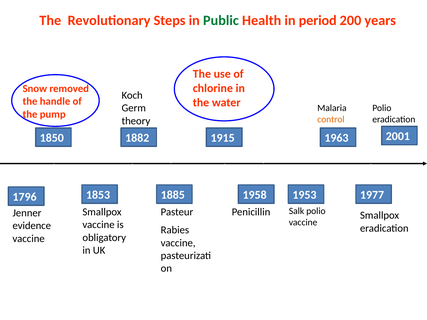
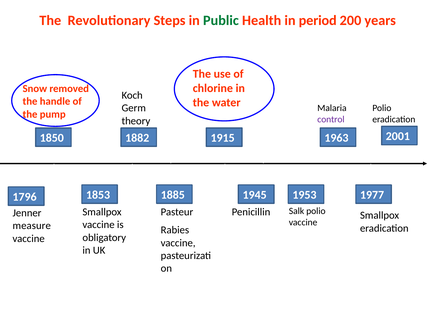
control colour: orange -> purple (331, 119)
1958: 1958 -> 1945 (255, 195)
evidence: evidence -> measure (32, 226)
